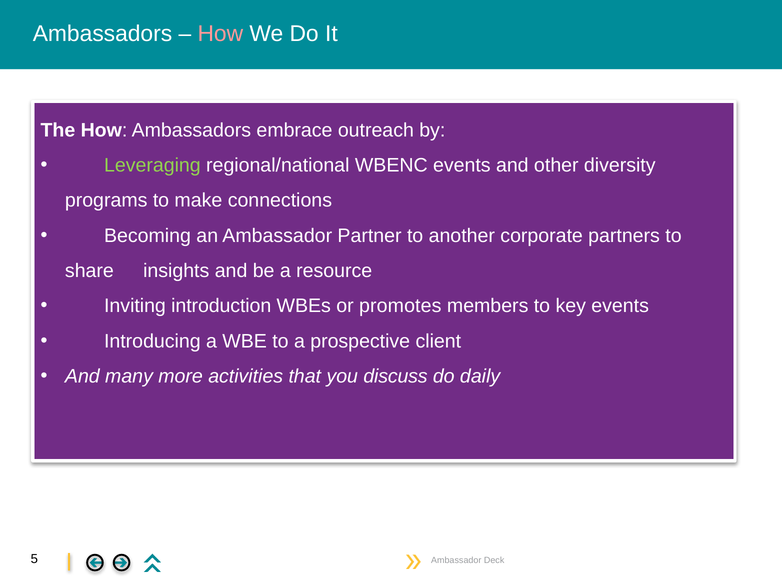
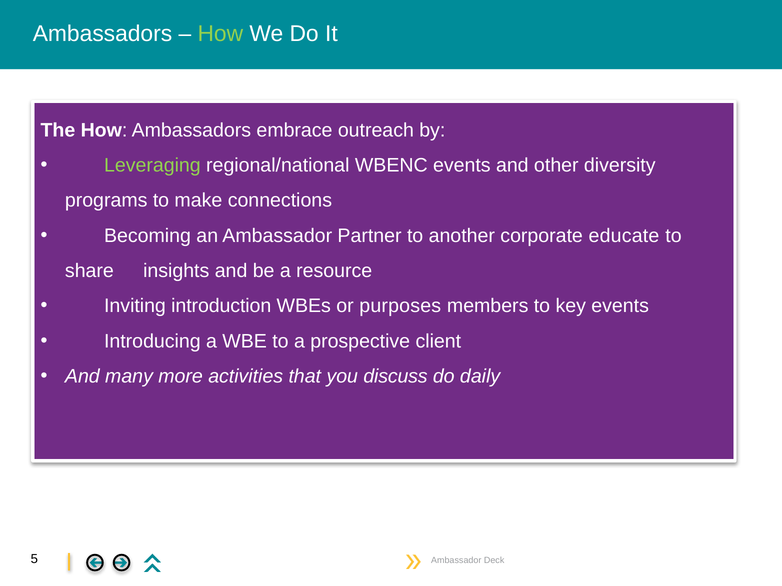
How colour: pink -> light green (220, 34)
partners: partners -> educate (624, 236)
promotes: promotes -> purposes (400, 306)
